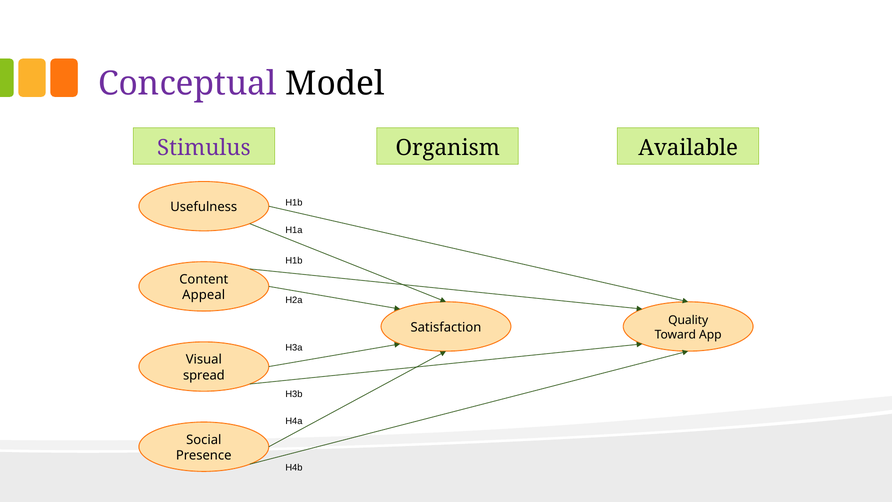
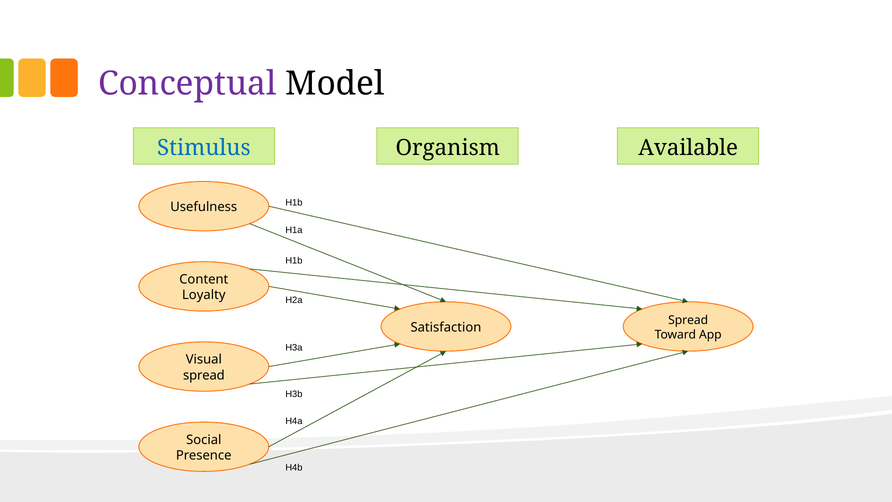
Stimulus colour: purple -> blue (204, 148)
Appeal: Appeal -> Loyalty (204, 295)
Quality: Quality -> Spread (688, 320)
